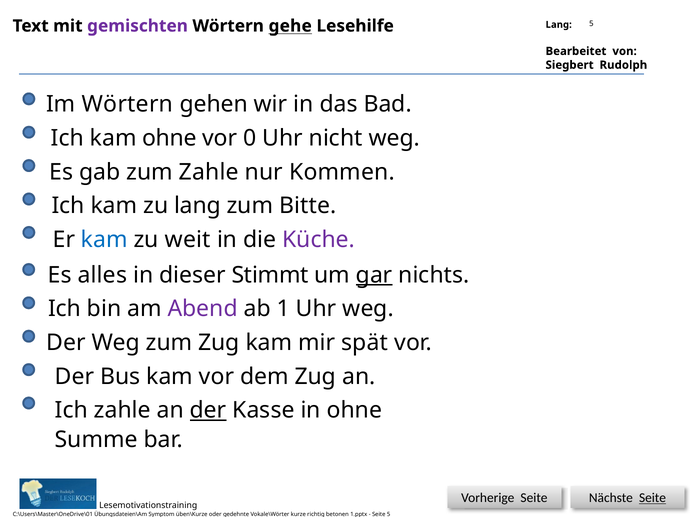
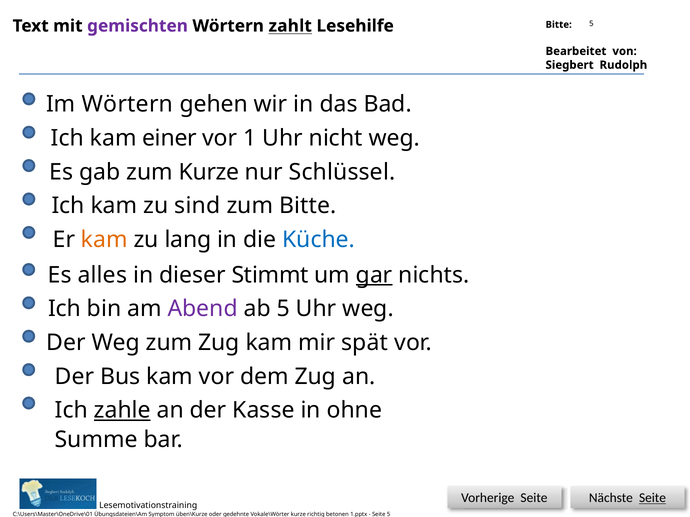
Lang: Lang -> Bitte (559, 25)
gehe: gehe -> zahlt (290, 26)
kam ohne: ohne -> einer (170, 138)
0: 0 -> 1 (250, 138)
zum Zahle: Zahle -> Kurze (209, 172)
Kommen: Kommen -> Schlüssel (342, 172)
zu lang: lang -> sind (197, 206)
kam colour: blue -> orange (104, 240)
weit: weit -> lang (188, 240)
Küche colour: purple -> blue (319, 240)
ab 1: 1 -> 5 (283, 309)
zahle underline: none -> present (122, 411)
der underline: present -> none (208, 411)
